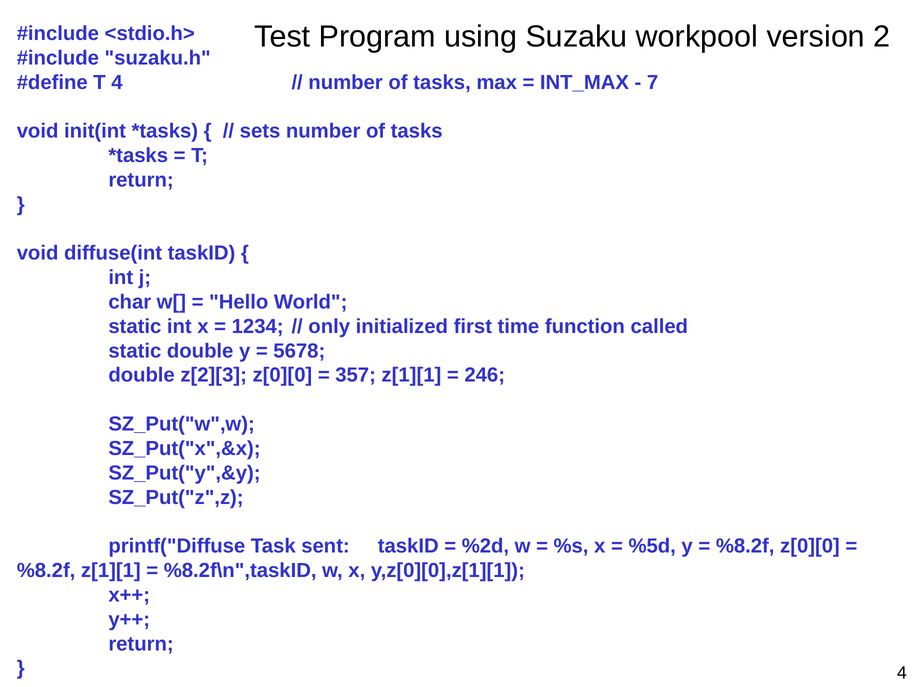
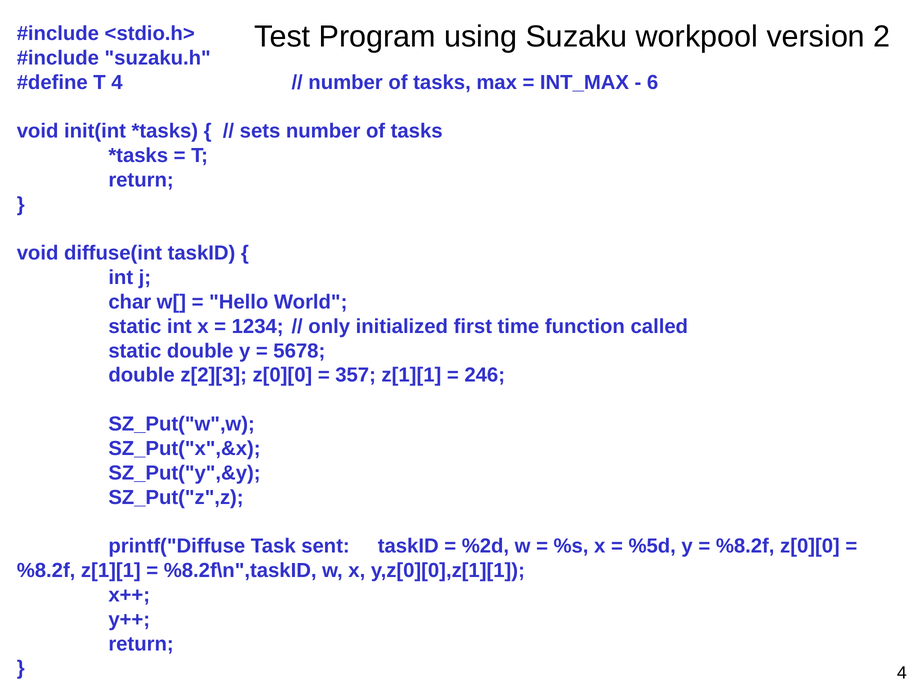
7: 7 -> 6 (653, 82)
